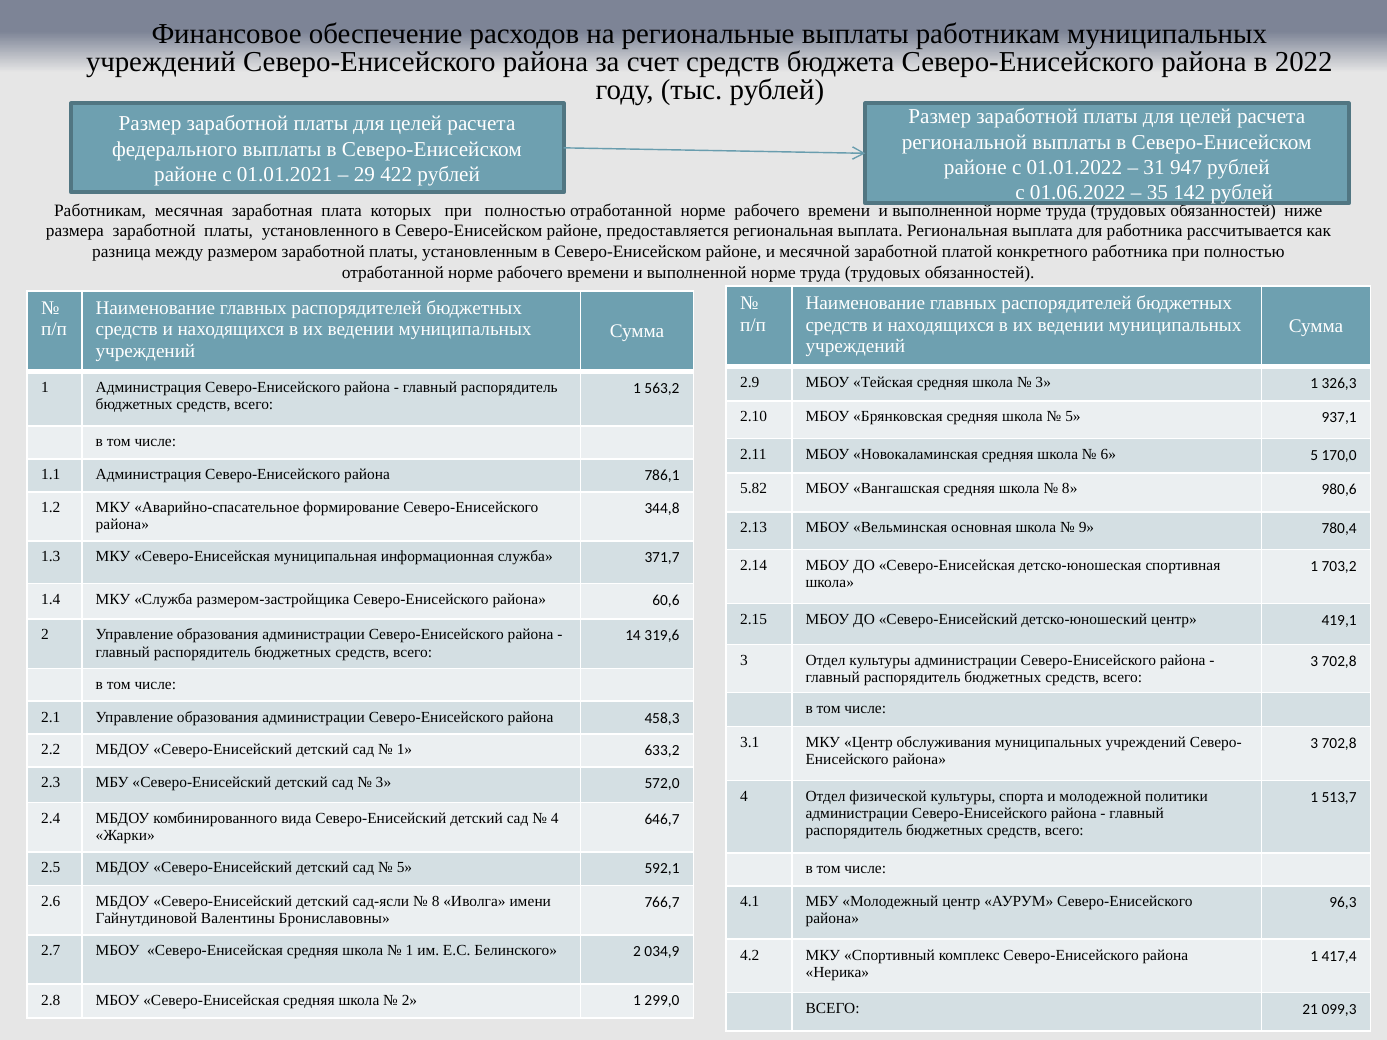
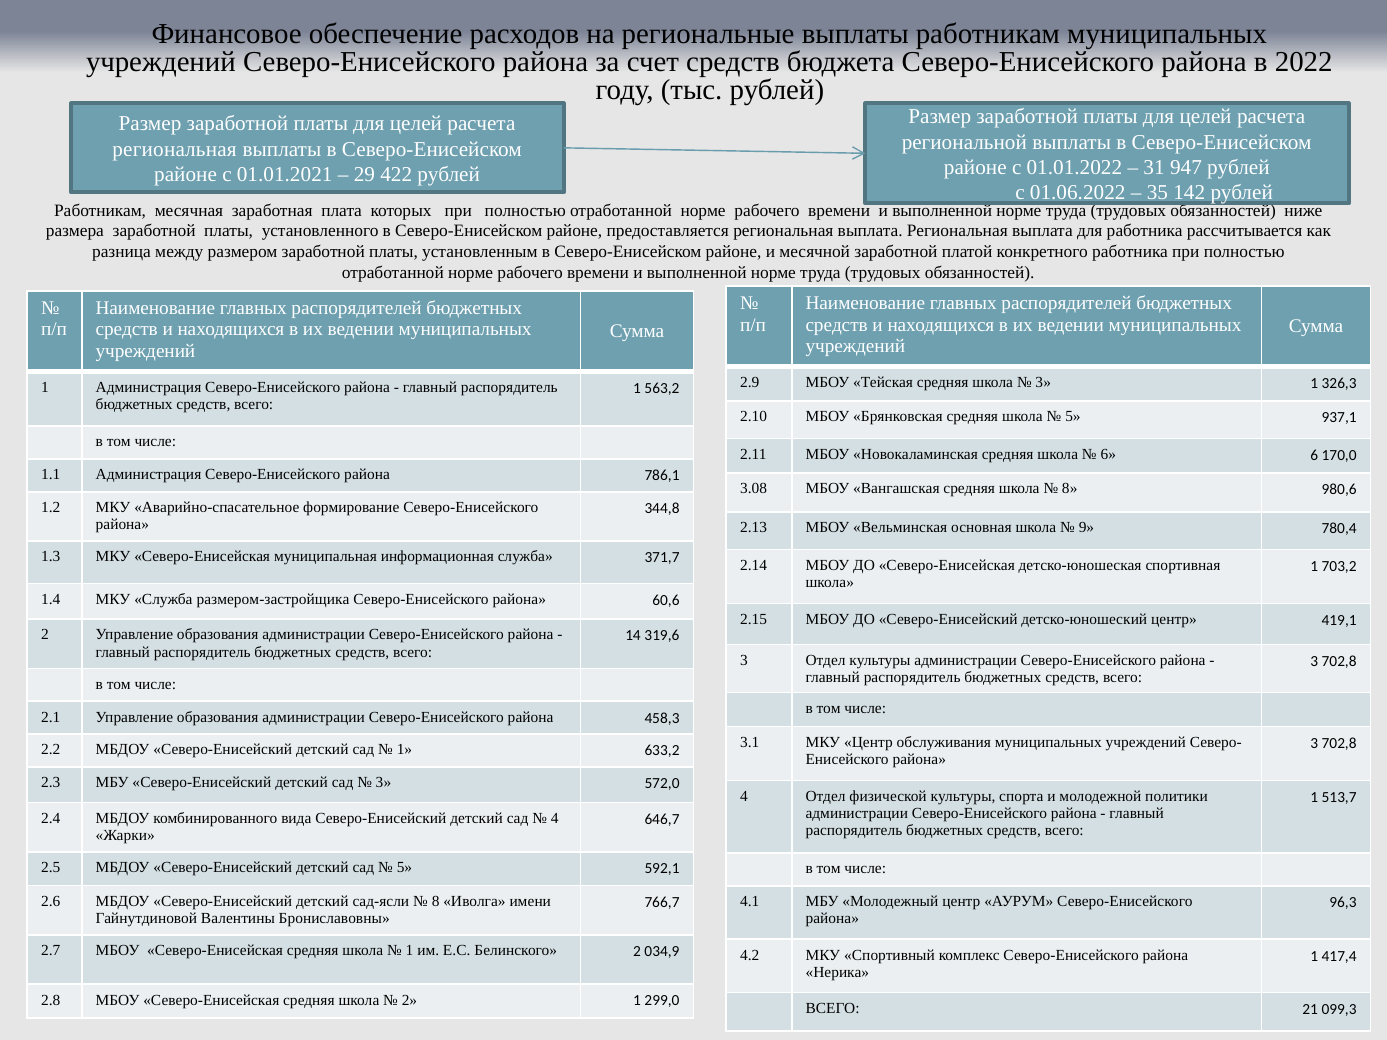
федерального: федерального -> региональная (175, 149)
6 5: 5 -> 6 (1314, 455)
5.82: 5.82 -> 3.08 (754, 489)
